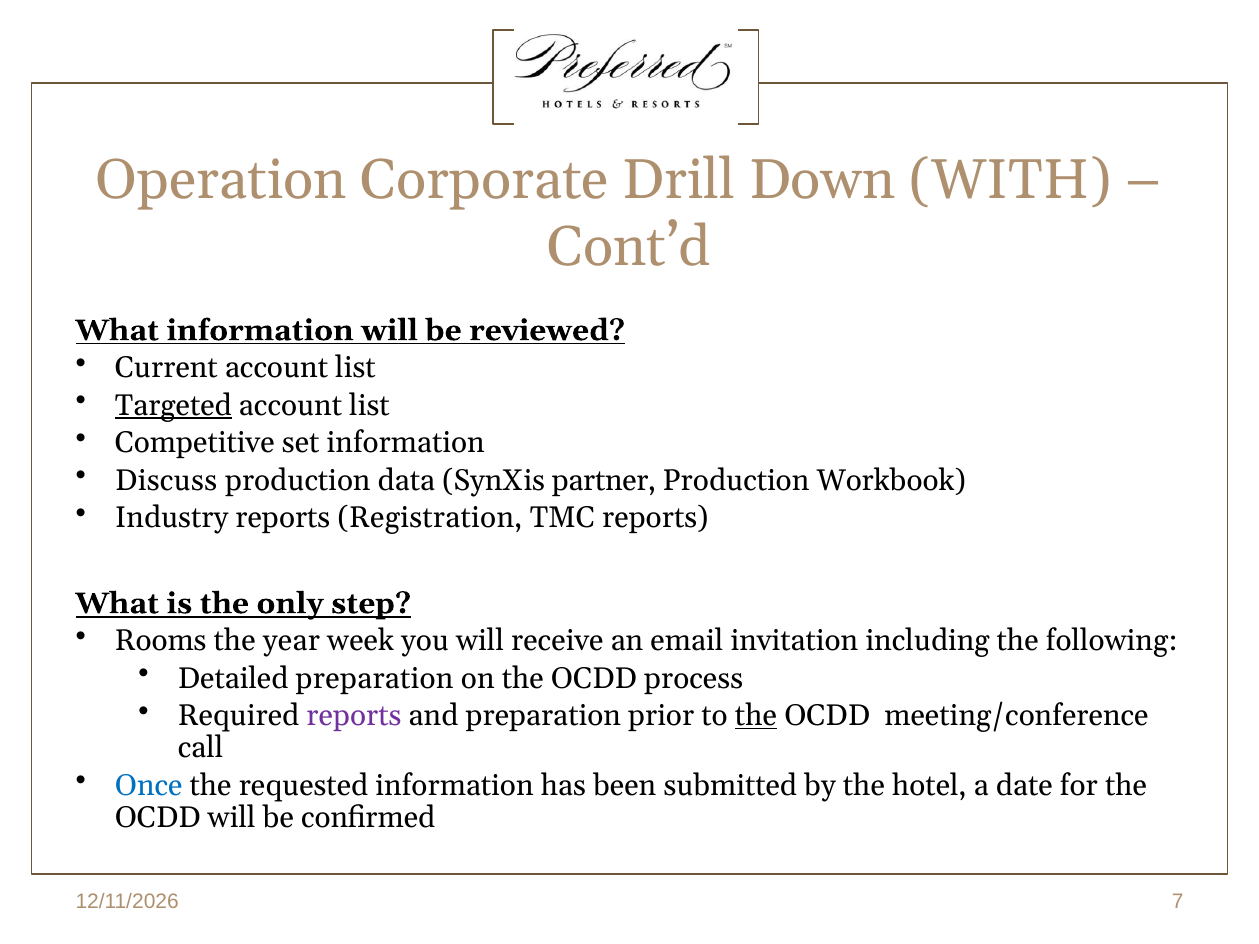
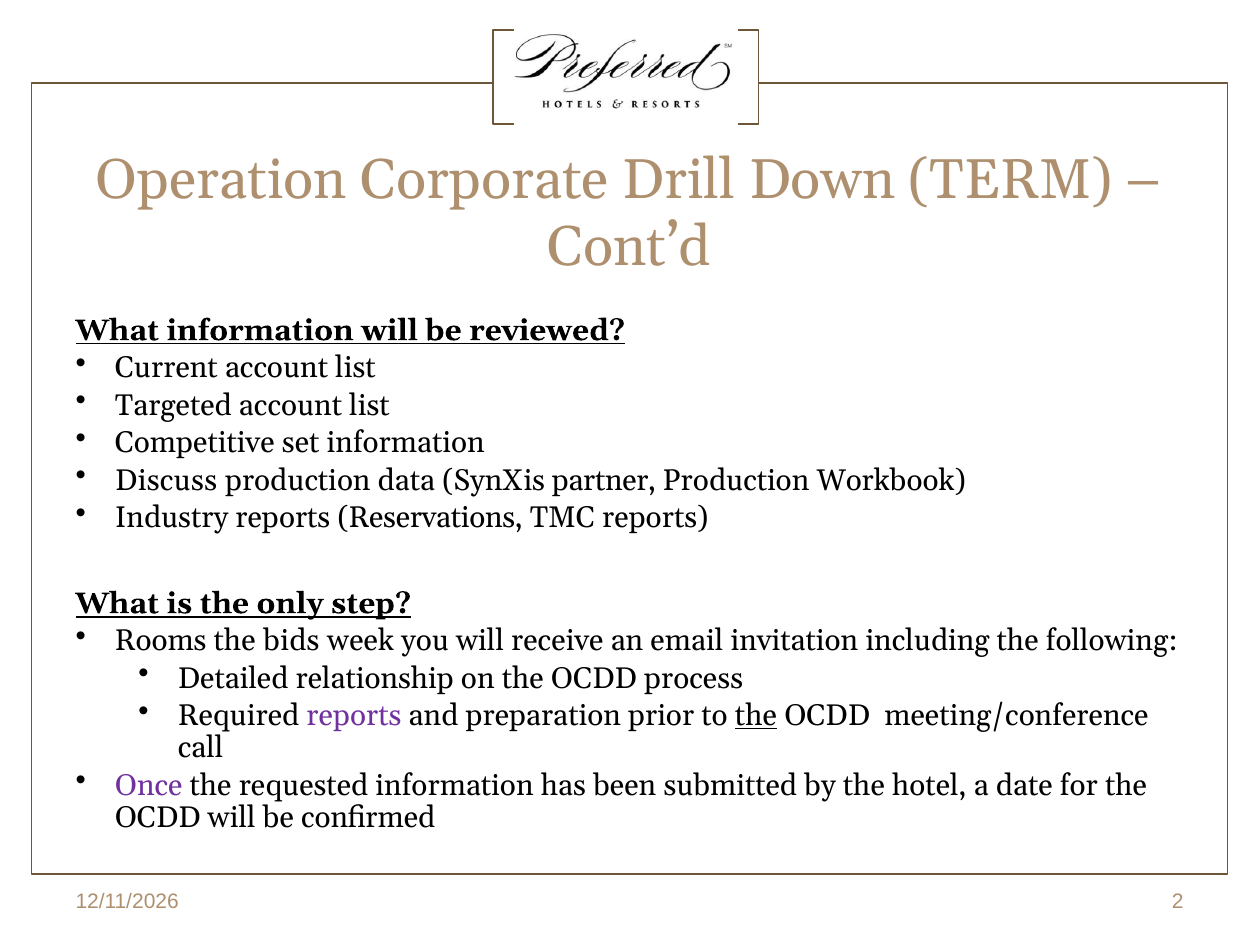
WITH: WITH -> TERM (1011, 180)
Targeted underline: present -> none (173, 405)
Registration: Registration -> Reservations (430, 518)
year: year -> bids (291, 641)
Detailed preparation: preparation -> relationship (375, 679)
Once colour: blue -> purple (149, 786)
7: 7 -> 2 (1178, 902)
